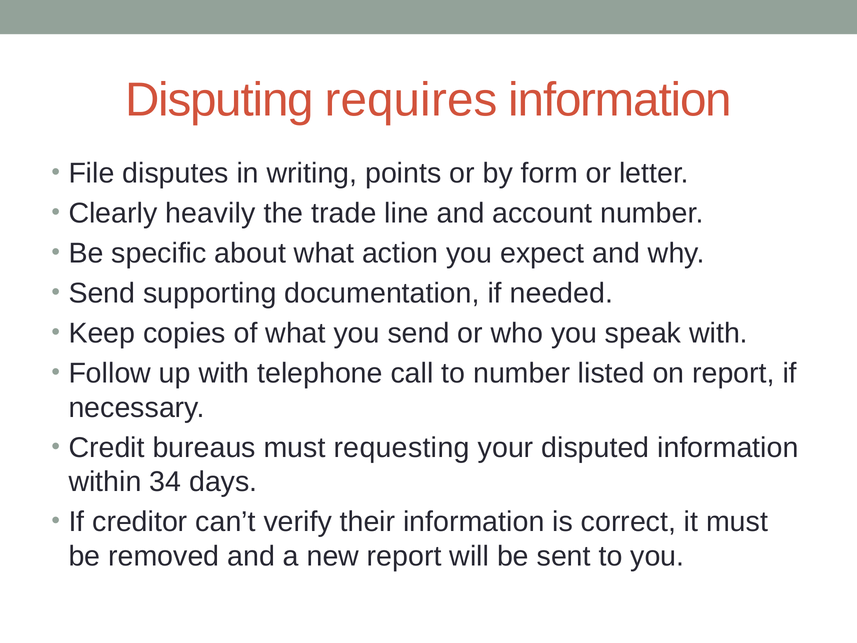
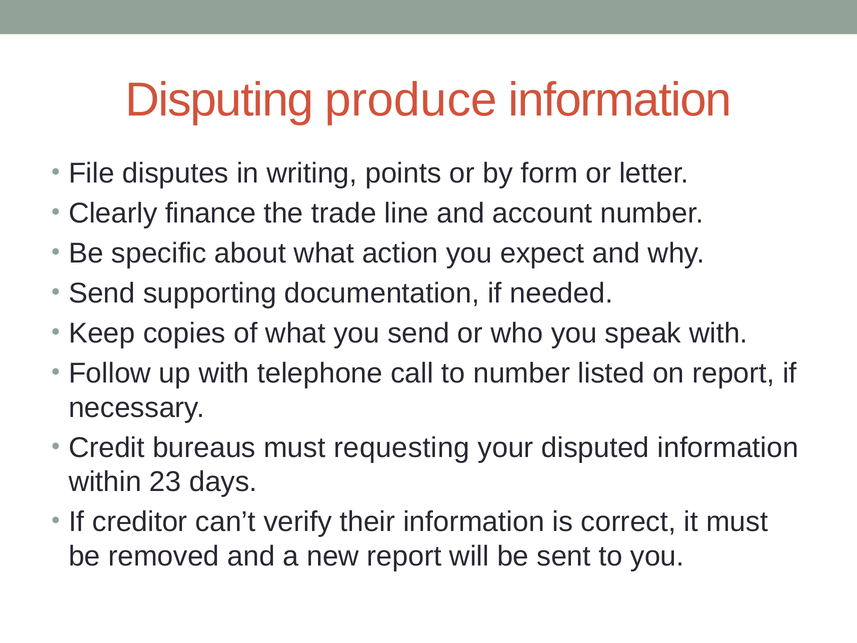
requires: requires -> produce (411, 100)
heavily: heavily -> finance (211, 213)
34: 34 -> 23 (165, 482)
